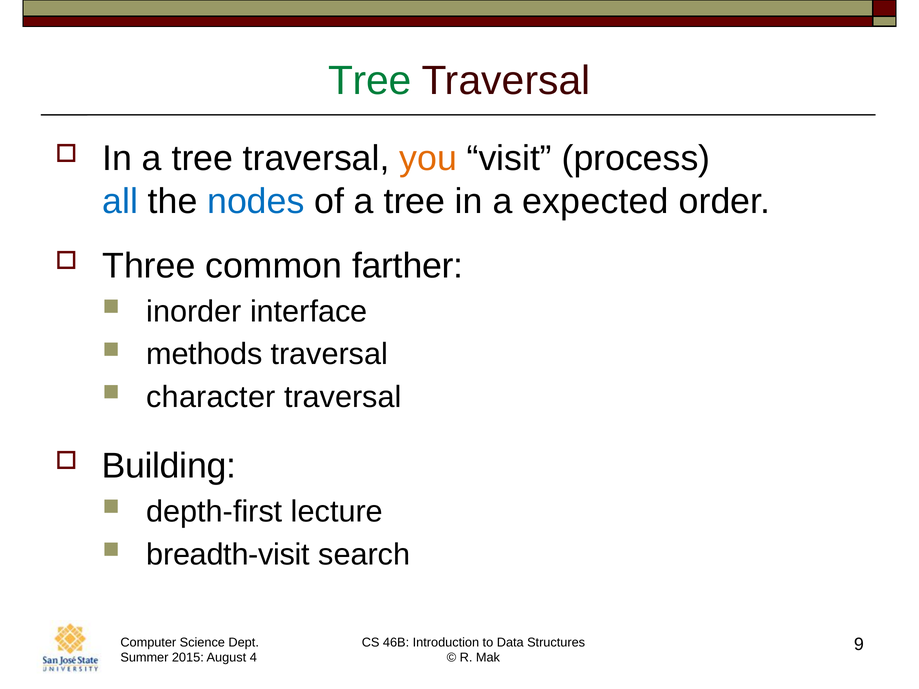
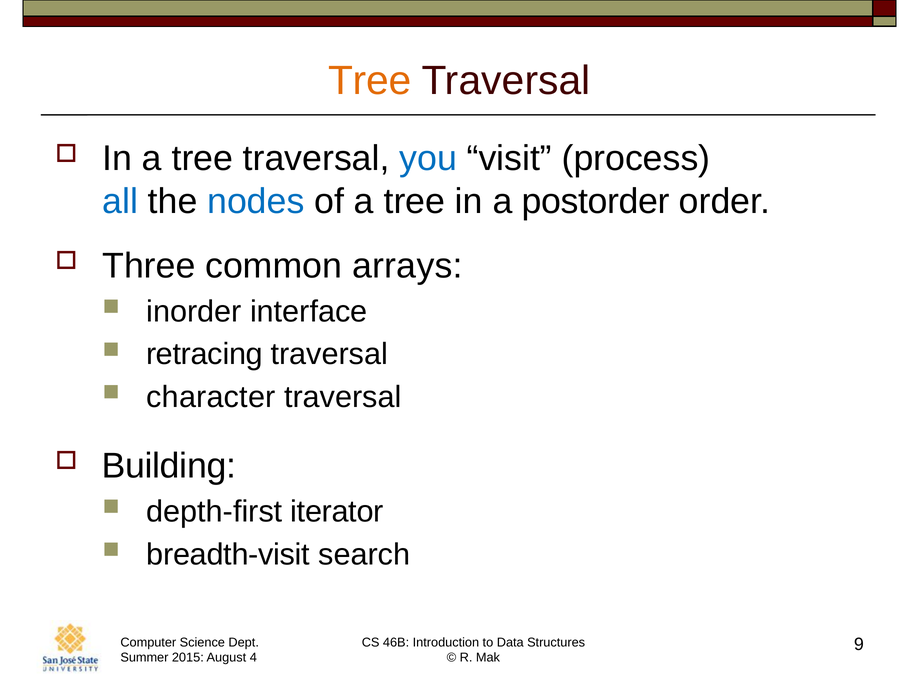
Tree colour: green -> orange (370, 81)
you colour: orange -> blue (428, 159)
expected: expected -> postorder (596, 202)
farther: farther -> arrays (407, 266)
methods: methods -> retracing (204, 354)
lecture: lecture -> iterator (337, 512)
